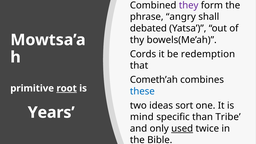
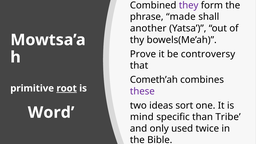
angry: angry -> made (181, 17)
debated: debated -> another (148, 28)
Cords: Cords -> Prove (143, 54)
redemption: redemption -> controversy (208, 54)
these colour: blue -> purple (142, 91)
Years: Years -> Word (51, 112)
used underline: present -> none (182, 129)
